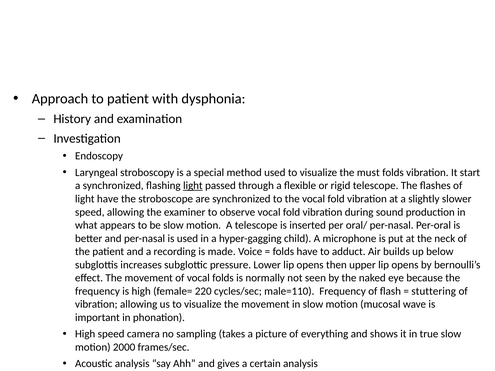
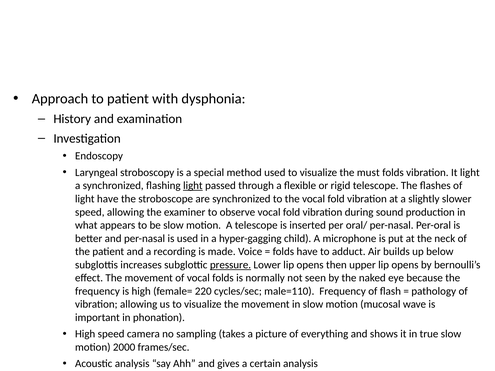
It start: start -> light (470, 173)
pressure underline: none -> present (230, 265)
stuttering: stuttering -> pathology (434, 291)
